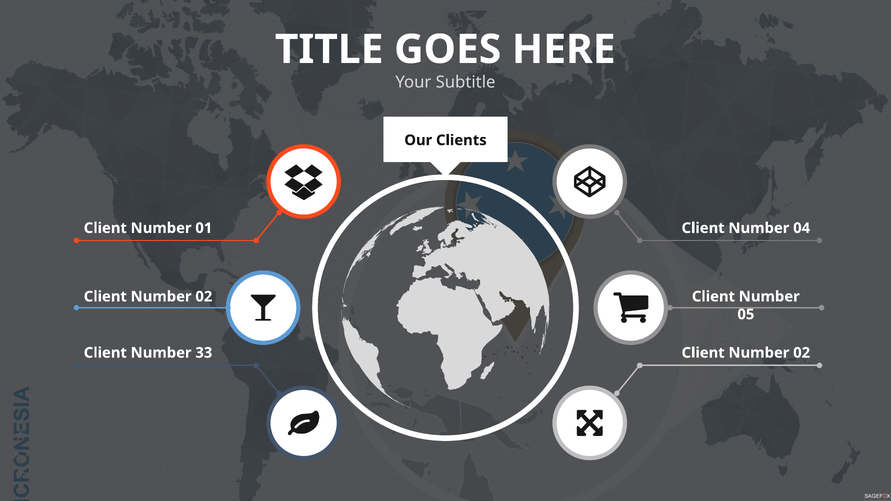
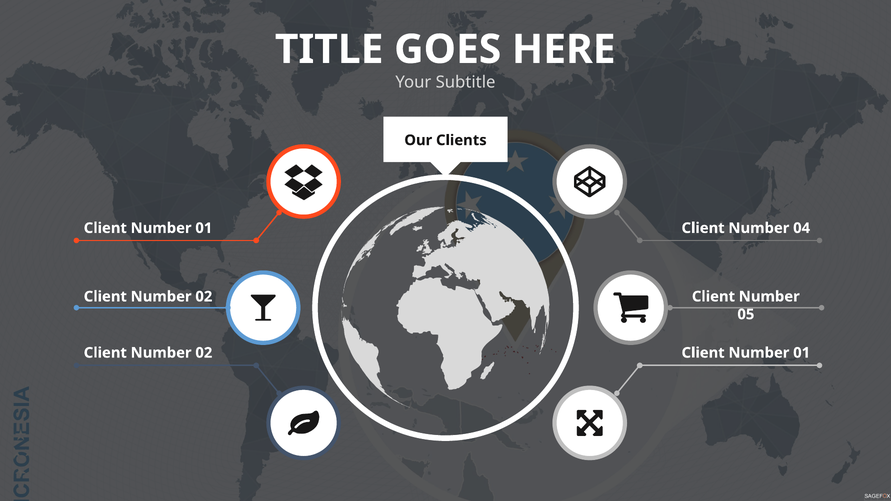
33: 33 -> 02 (204, 353)
02: 02 -> 01 (802, 353)
